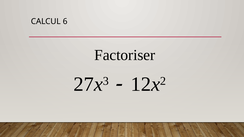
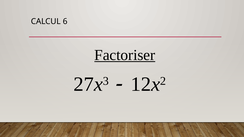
Factoriser underline: none -> present (125, 55)
